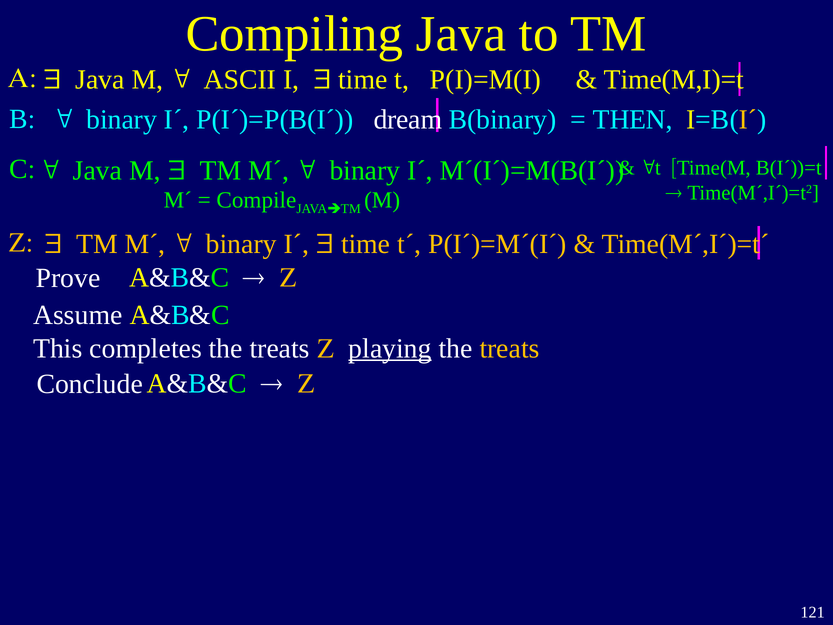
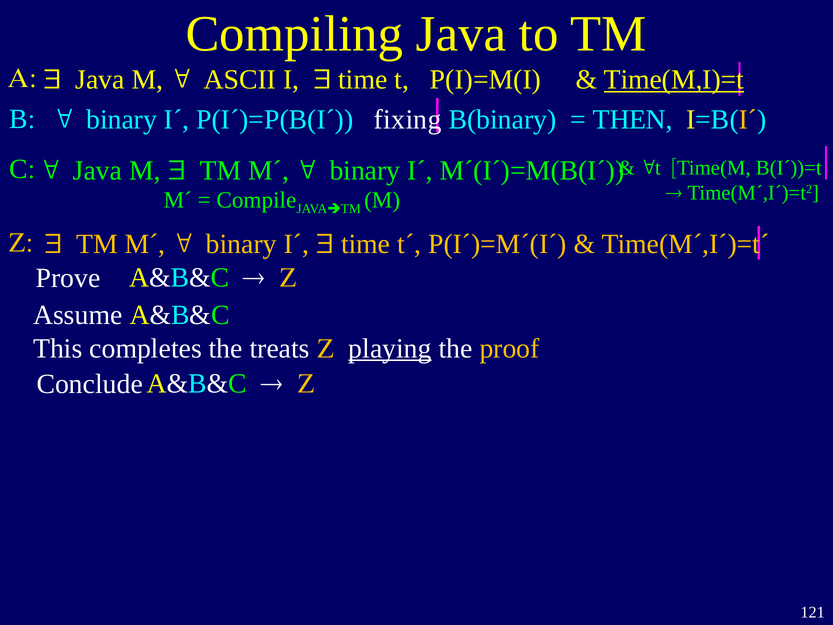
Time(M,I)=t underline: none -> present (674, 80)
dream: dream -> fixing (408, 119)
treats: treats -> proof (510, 348)
